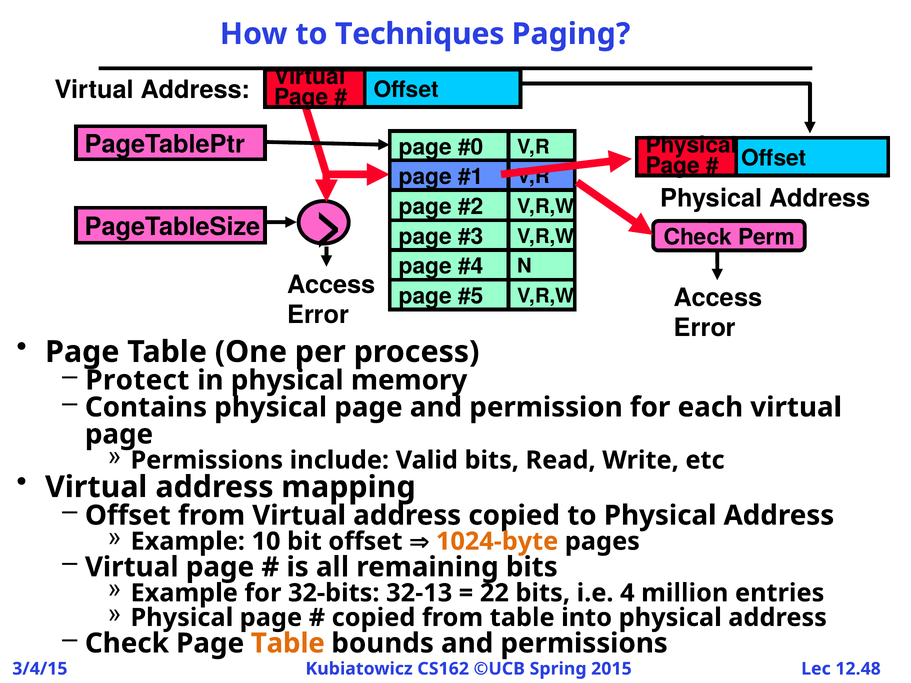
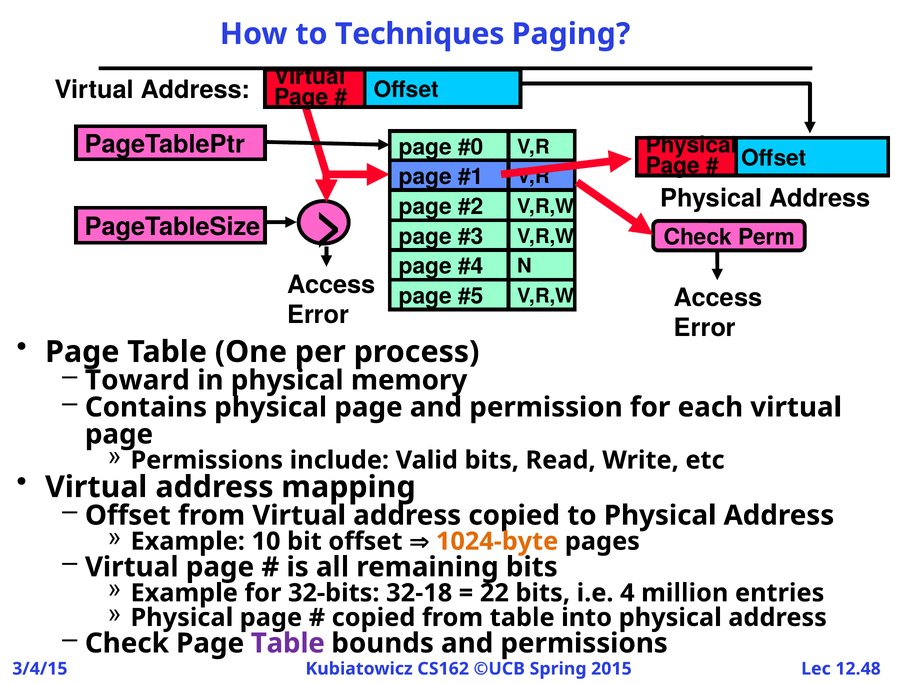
Protect: Protect -> Toward (137, 380)
32-13: 32-13 -> 32-18 (419, 593)
Table colour: orange -> purple (288, 644)
